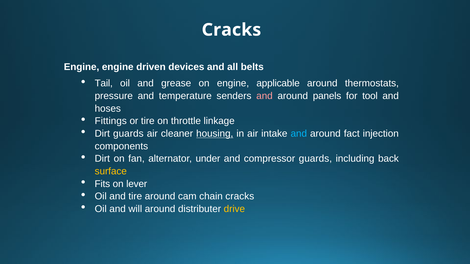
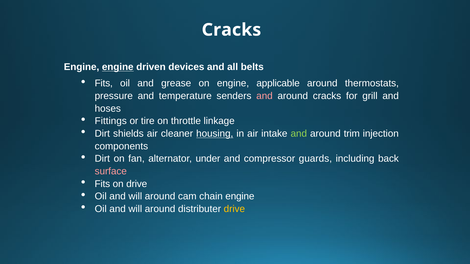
engine underline: none -> present (118, 67)
Tail: Tail -> Fits (104, 84)
around panels: panels -> cracks (327, 96)
tool: tool -> grill (370, 96)
Dirt guards: guards -> shields (128, 134)
and colour: light blue -> light green (299, 134)
fact: fact -> trim (352, 134)
surface colour: yellow -> pink (111, 172)
on lever: lever -> drive (137, 184)
tire: tire -> will (135, 197)
chain cracks: cracks -> engine (240, 197)
